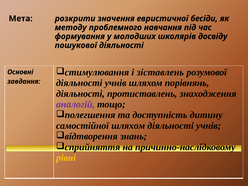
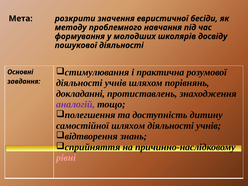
зіставлень: зіставлень -> практична (160, 72)
діяльності: діяльності -> докладанні (80, 94)
рівні colour: yellow -> pink (66, 158)
